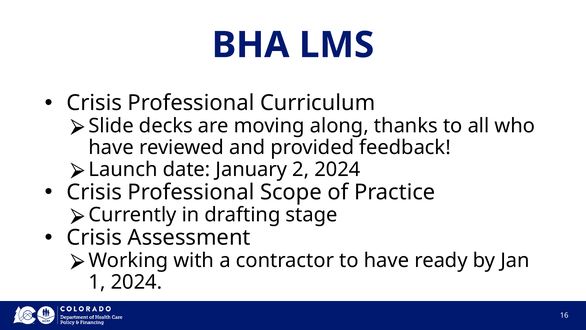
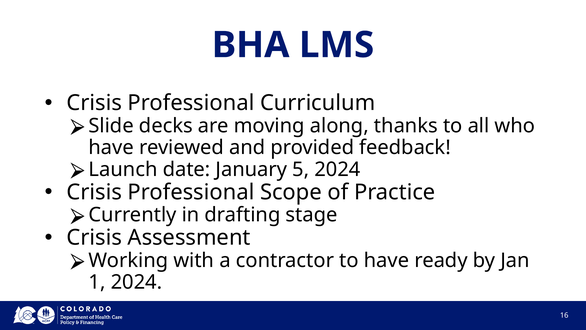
2: 2 -> 5 (301, 169)
